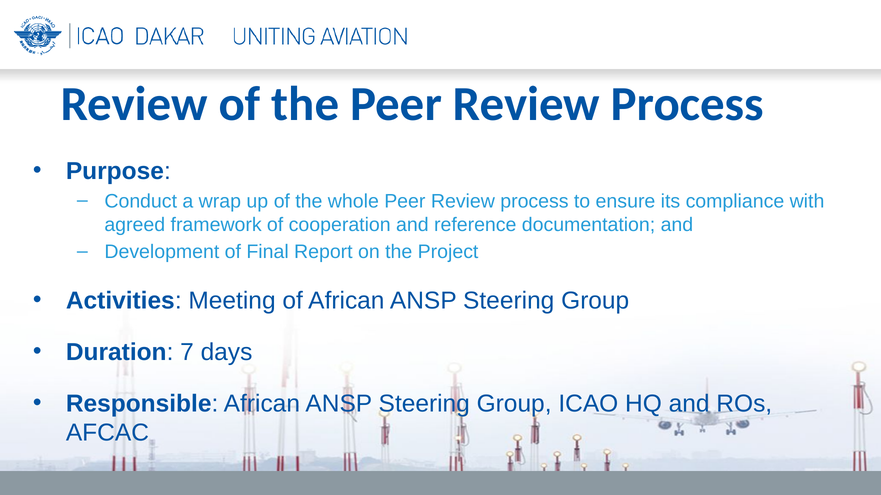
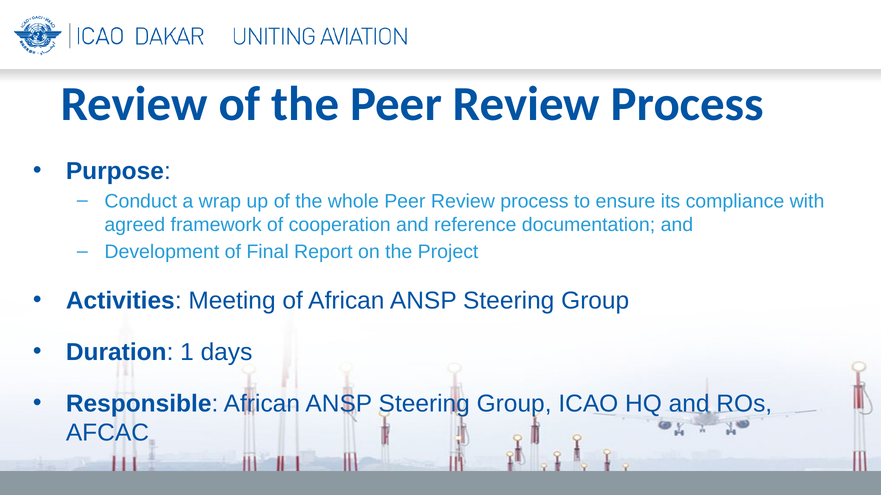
7: 7 -> 1 (187, 353)
